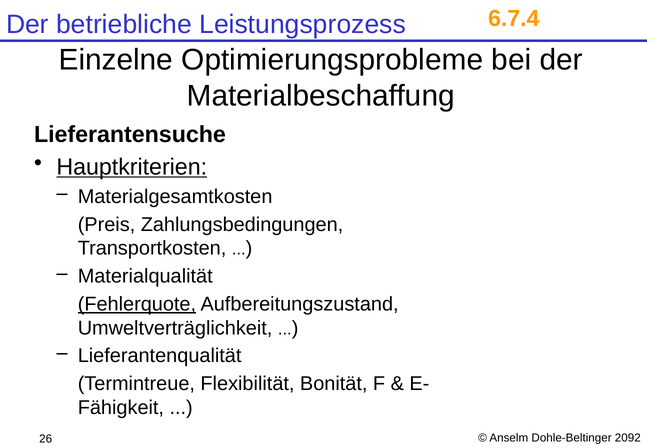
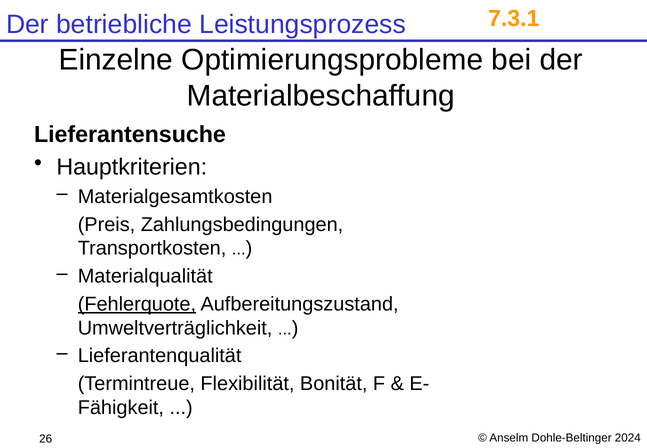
6.7.4: 6.7.4 -> 7.3.1 (514, 18)
Hauptkriterien underline: present -> none (132, 167)
2092: 2092 -> 2024 (628, 438)
